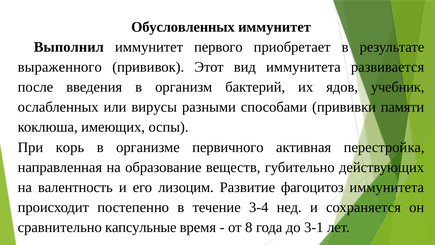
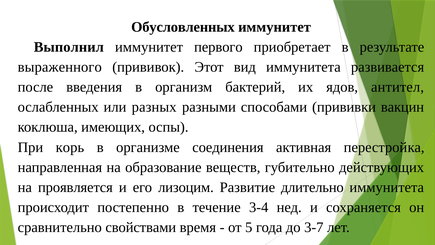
учебник: учебник -> антител (398, 87)
вирусы: вирусы -> разных (154, 107)
памяти: памяти -> вакцин (403, 107)
первичного: первичного -> соединения (228, 147)
валентность: валентность -> проявляется (75, 187)
фагоцитоз: фагоцитоз -> длительно (312, 187)
капсульные: капсульные -> свойствами (141, 227)
8: 8 -> 5 (249, 227)
3-1: 3-1 -> 3-7 (314, 227)
